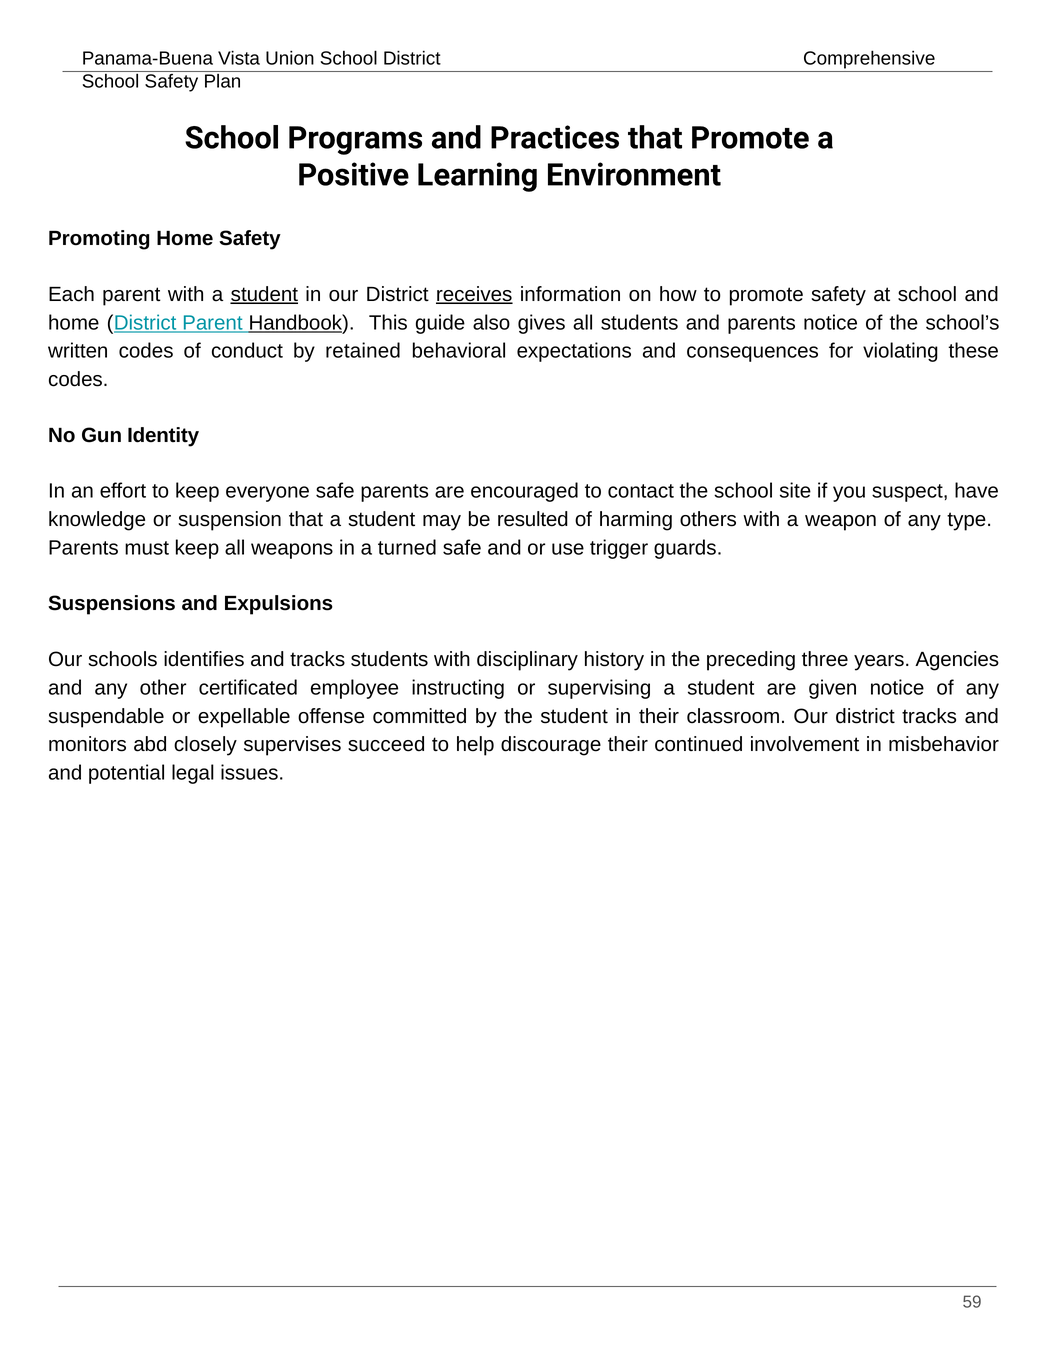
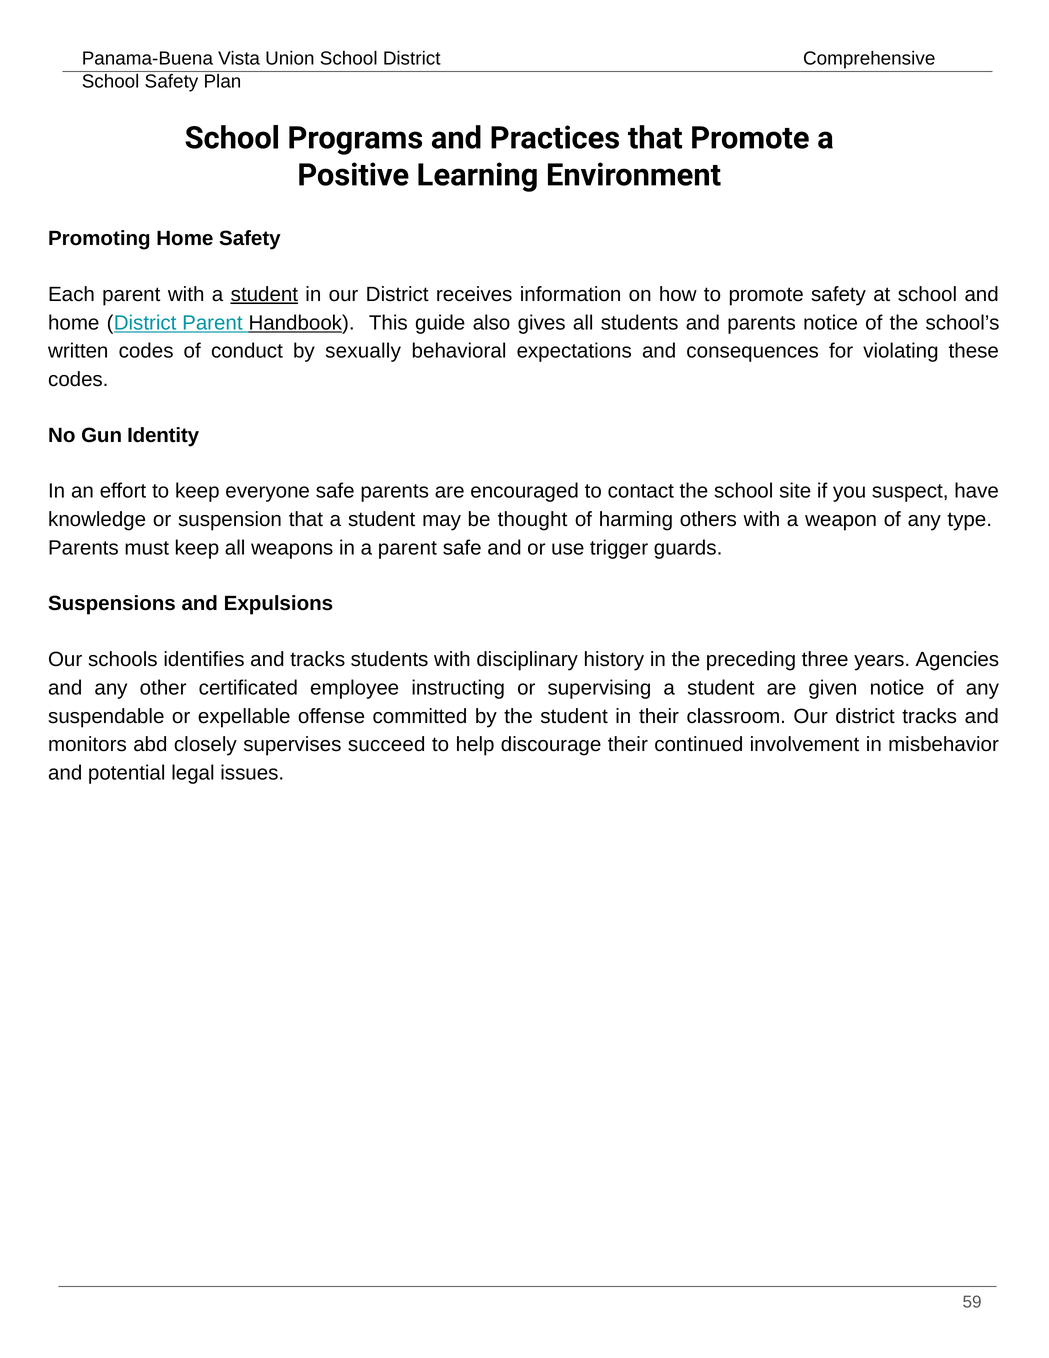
receives underline: present -> none (474, 294)
retained: retained -> sexually (363, 351)
resulted: resulted -> thought (533, 519)
a turned: turned -> parent (407, 548)
